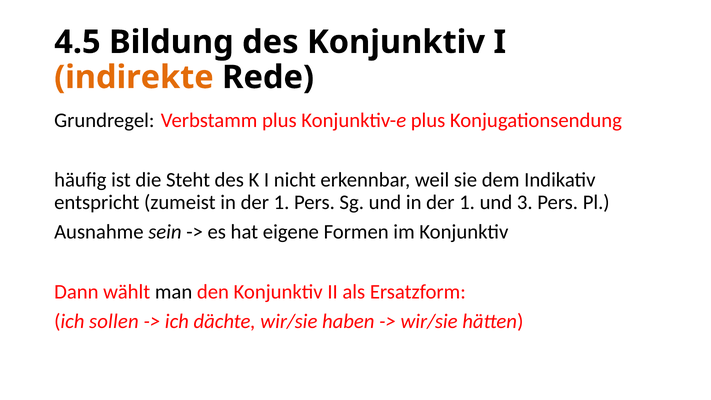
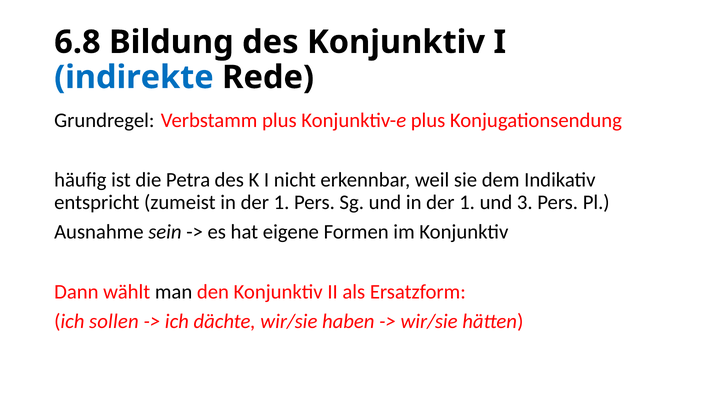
4.5: 4.5 -> 6.8 (77, 42)
indirekte colour: orange -> blue (134, 77)
Steht: Steht -> Petra (188, 180)
